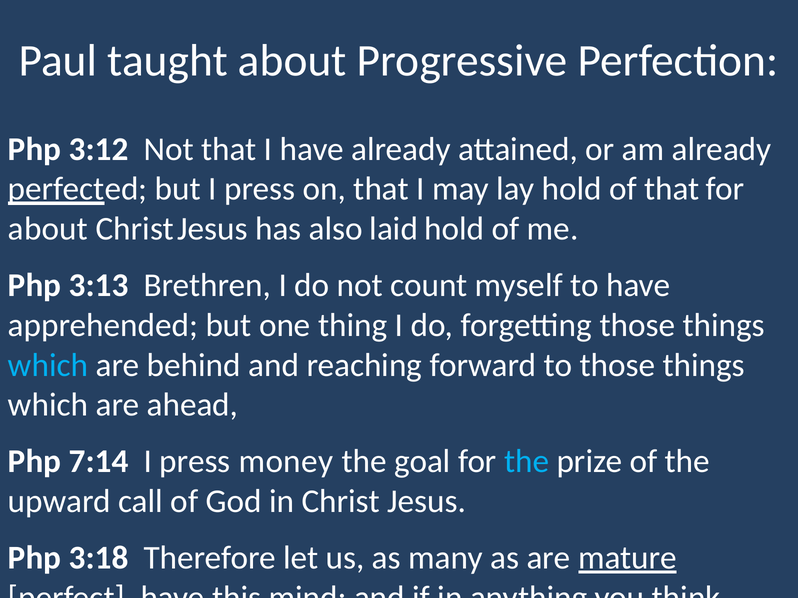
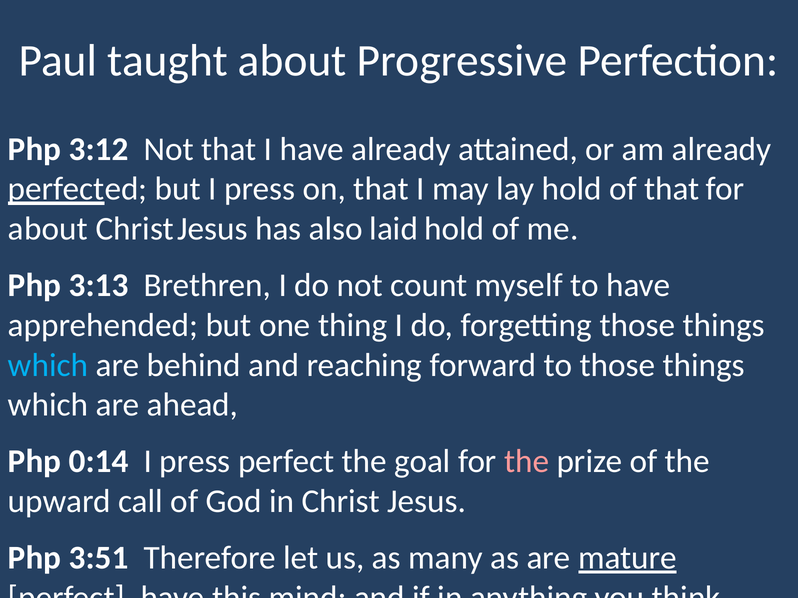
7:14: 7:14 -> 0:14 (99, 462)
press money: money -> perfect (286, 462)
the colour: light blue -> pink (527, 462)
3:18: 3:18 -> 3:51 (99, 558)
